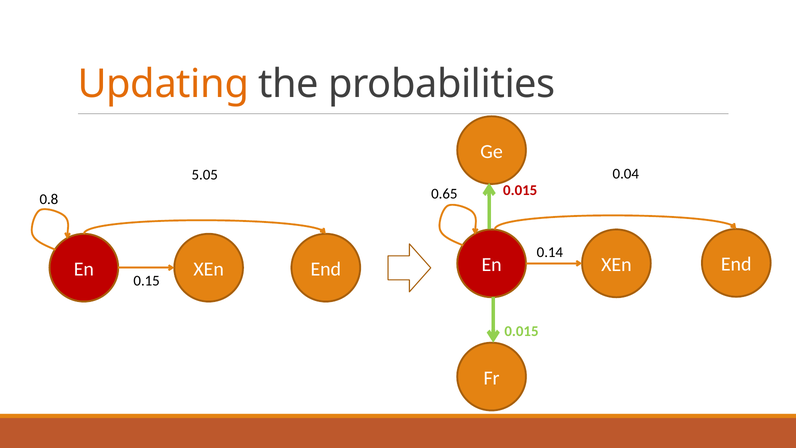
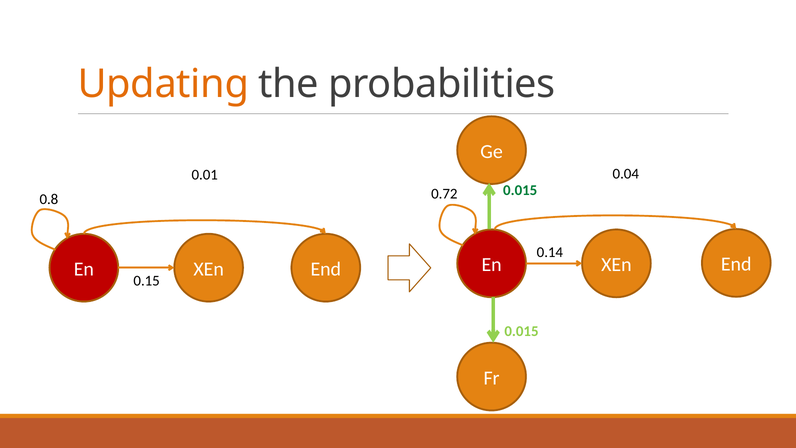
5.05: 5.05 -> 0.01 (205, 175)
0.015 colour: red -> green (520, 190)
0.65: 0.65 -> 0.72 (444, 194)
